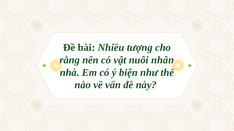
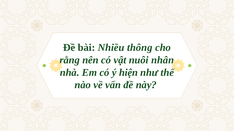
tượng: tượng -> thông (140, 48)
biện: biện -> hiện (128, 73)
